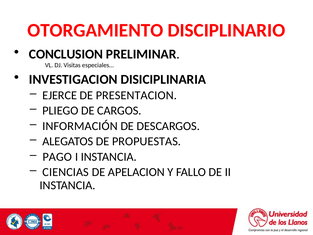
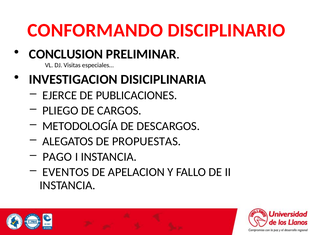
OTORGAMIENTO: OTORGAMIENTO -> CONFORMANDO (95, 30)
PRESENTACION: PRESENTACION -> PUBLICACIONES (136, 95)
INFORMACIÓN: INFORMACIÓN -> METODOLOGÍA (80, 126)
CIENCIAS: CIENCIAS -> EVENTOS (66, 172)
